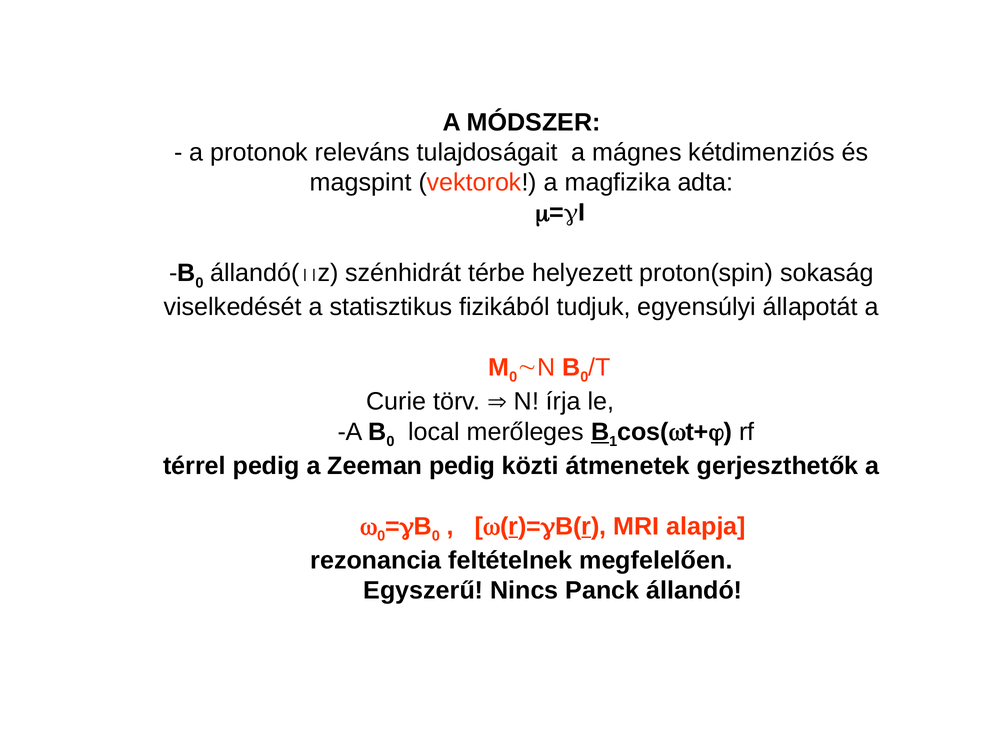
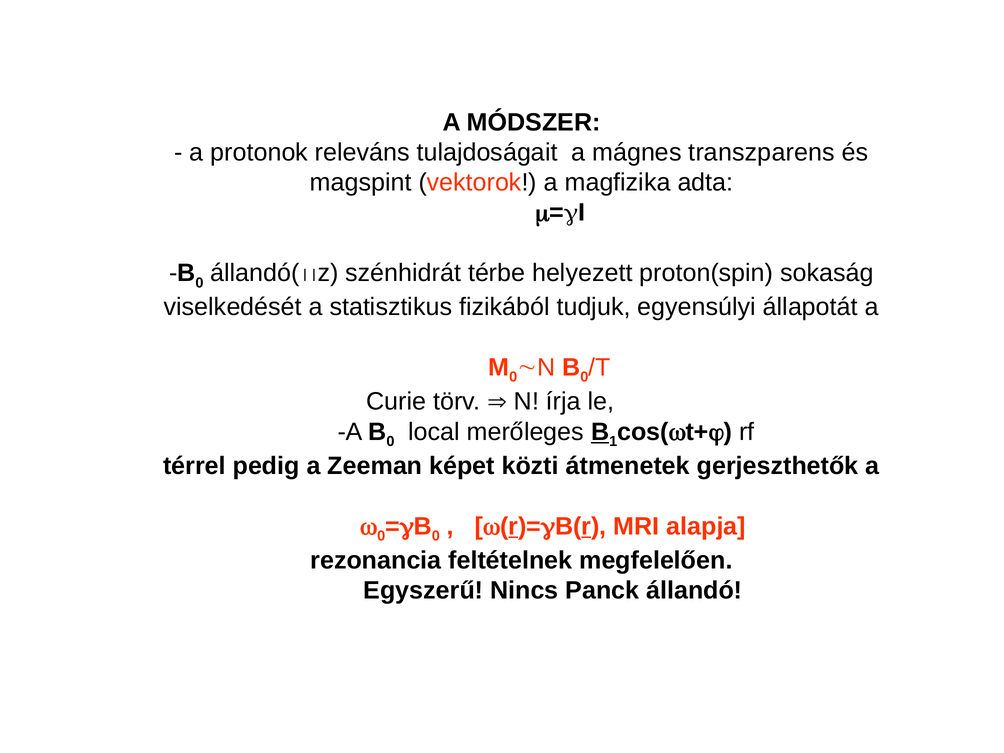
kétdimenziós: kétdimenziós -> transzparens (762, 152)
Zeeman pedig: pedig -> képet (462, 466)
